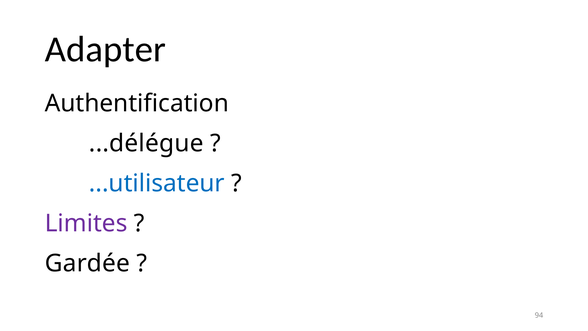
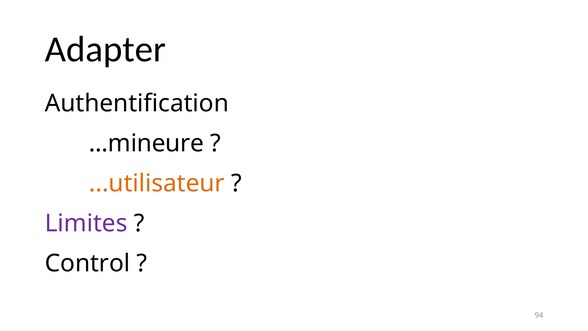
...délégue: ...délégue -> ...mineure (146, 143)
...utilisateur colour: blue -> orange (157, 183)
Gardée: Gardée -> Control (87, 263)
